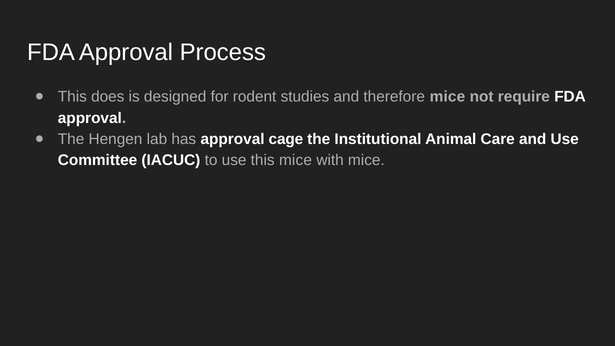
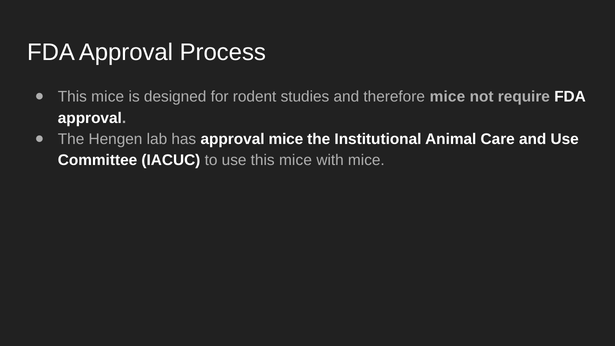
does: does -> mice (108, 97)
approval cage: cage -> mice (286, 139)
